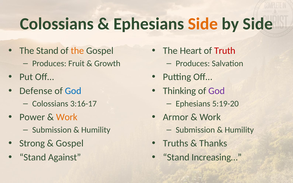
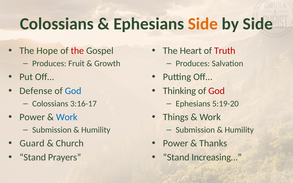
The Stand: Stand -> Hope (47, 51)
the colour: orange -> red (77, 51)
God colour: purple -> red (217, 91)
Work colour: orange -> blue (67, 117)
Armor: Armor -> Things (176, 117)
Strong: Strong -> Guard (32, 143)
Gospel: Gospel -> Church (70, 143)
Truths: Truths -> Power (176, 143)
Against: Against -> Prayers (65, 157)
